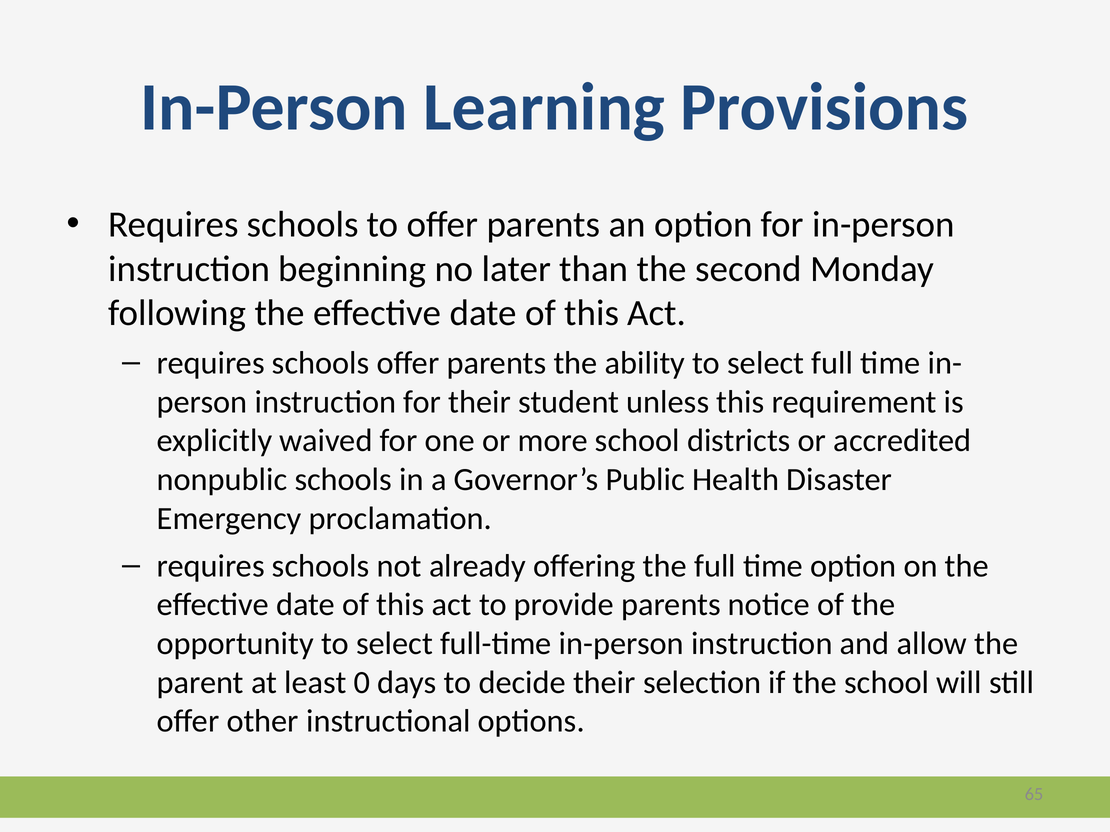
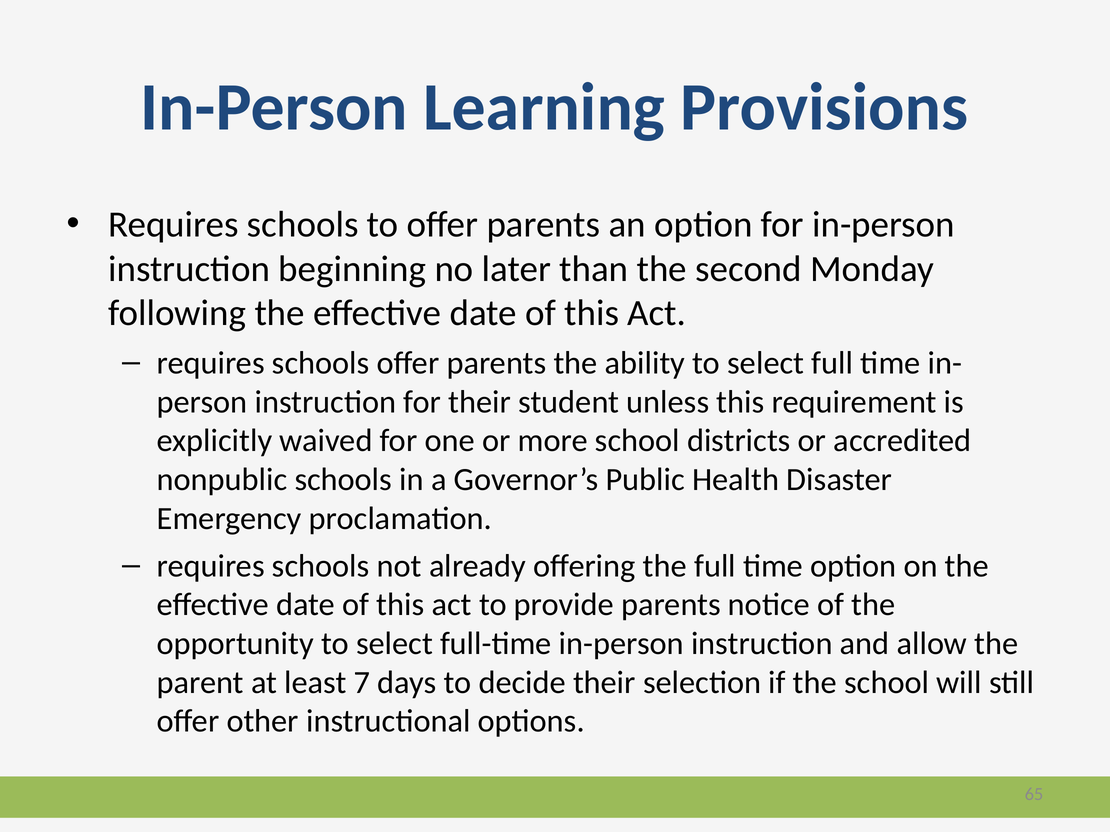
0: 0 -> 7 (362, 683)
